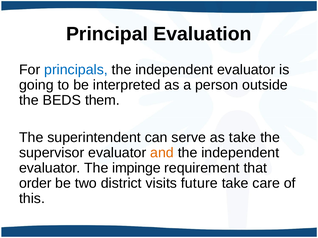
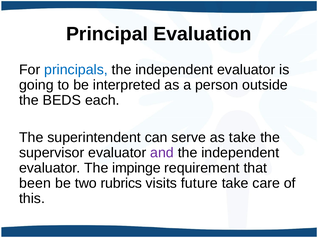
them: them -> each (102, 100)
and colour: orange -> purple (162, 153)
order: order -> been (35, 184)
district: district -> rubrics (121, 184)
